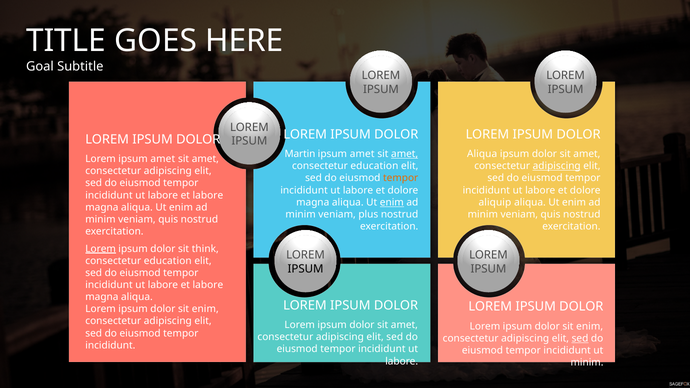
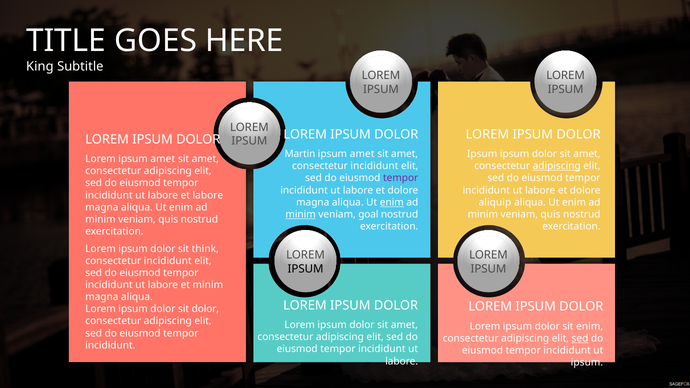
Goal: Goal -> King (40, 66)
amet underline: present -> none (405, 154)
Aliqua: Aliqua -> Ipsum (482, 154)
education: education -> incididunt (374, 166)
tempor colour: orange -> purple (401, 178)
minim underline: none -> present (301, 214)
plus: plus -> goal (368, 214)
Lorem underline: present -> none (101, 249)
education: education -> incididunt (168, 261)
labore: labore -> minim (208, 285)
enim: enim -> dolor (205, 309)
minim: minim -> ipsum (587, 363)
